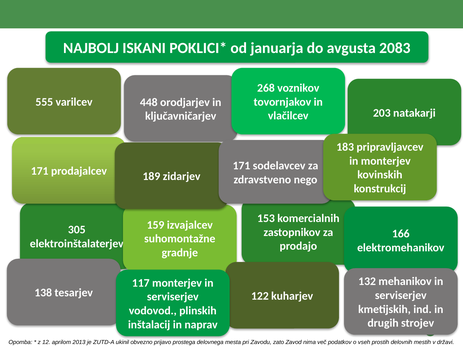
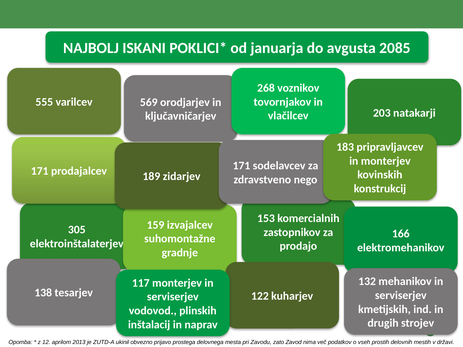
2083: 2083 -> 2085 (395, 48)
448: 448 -> 569 (149, 102)
